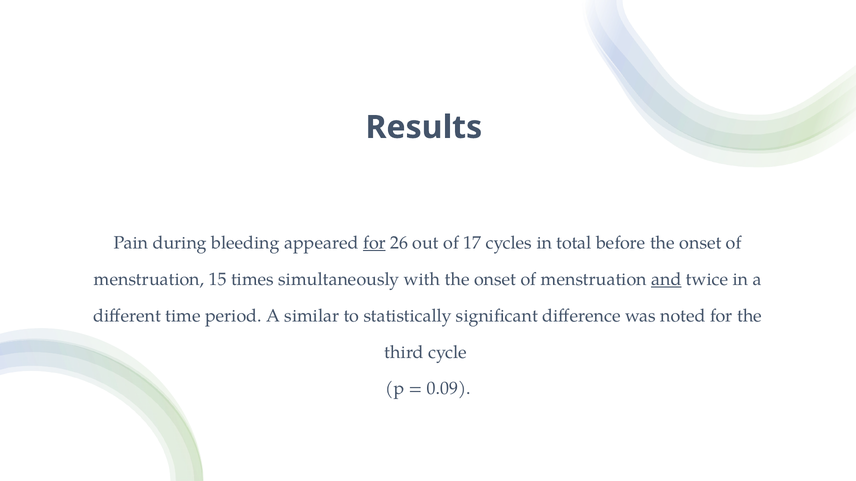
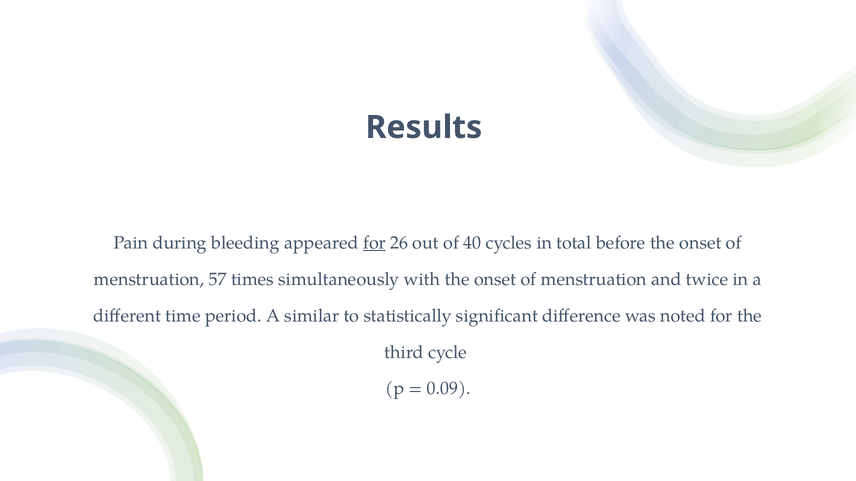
17: 17 -> 40 (472, 243)
15: 15 -> 57 (218, 280)
and underline: present -> none (666, 280)
